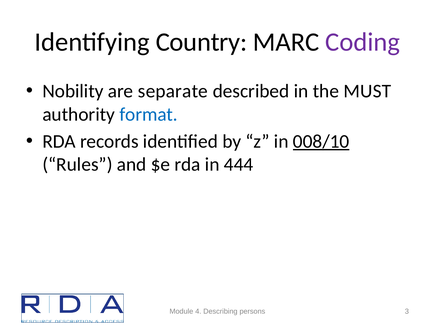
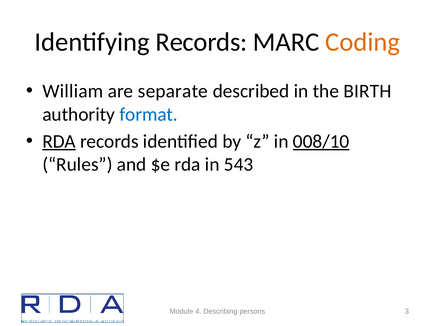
Identifying Country: Country -> Records (201, 42)
Coding colour: purple -> orange (363, 42)
Nobility: Nobility -> William (73, 91)
MUST: MUST -> BIRTH (368, 91)
RDA underline: none -> present (59, 142)
444: 444 -> 543 (239, 165)
